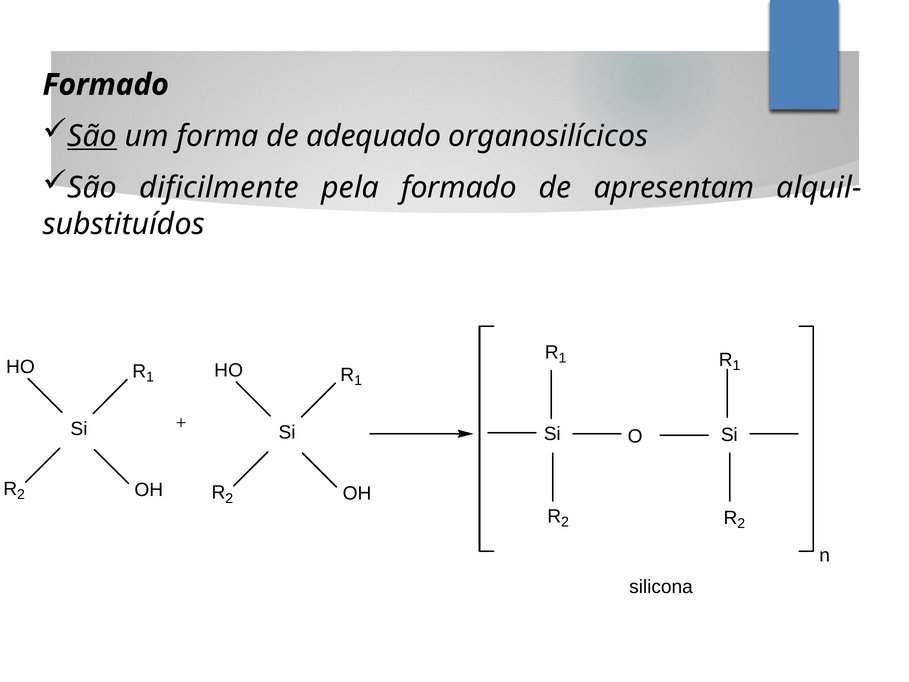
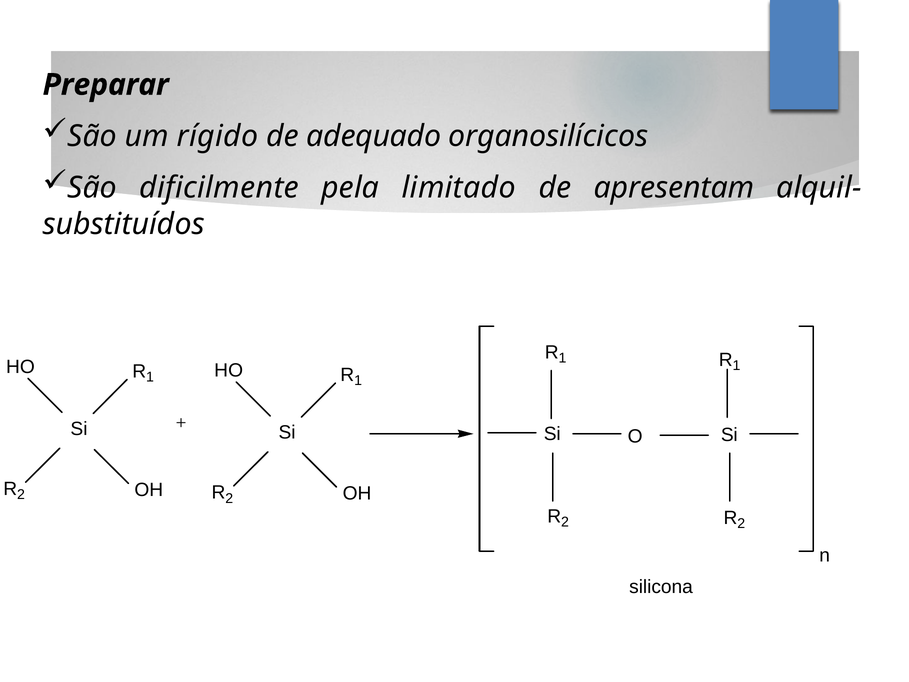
Formado: Formado -> Preparar (106, 85)
São underline: present -> none (92, 136)
forma: forma -> rígido (218, 136)
pela formado: formado -> limitado (459, 188)
